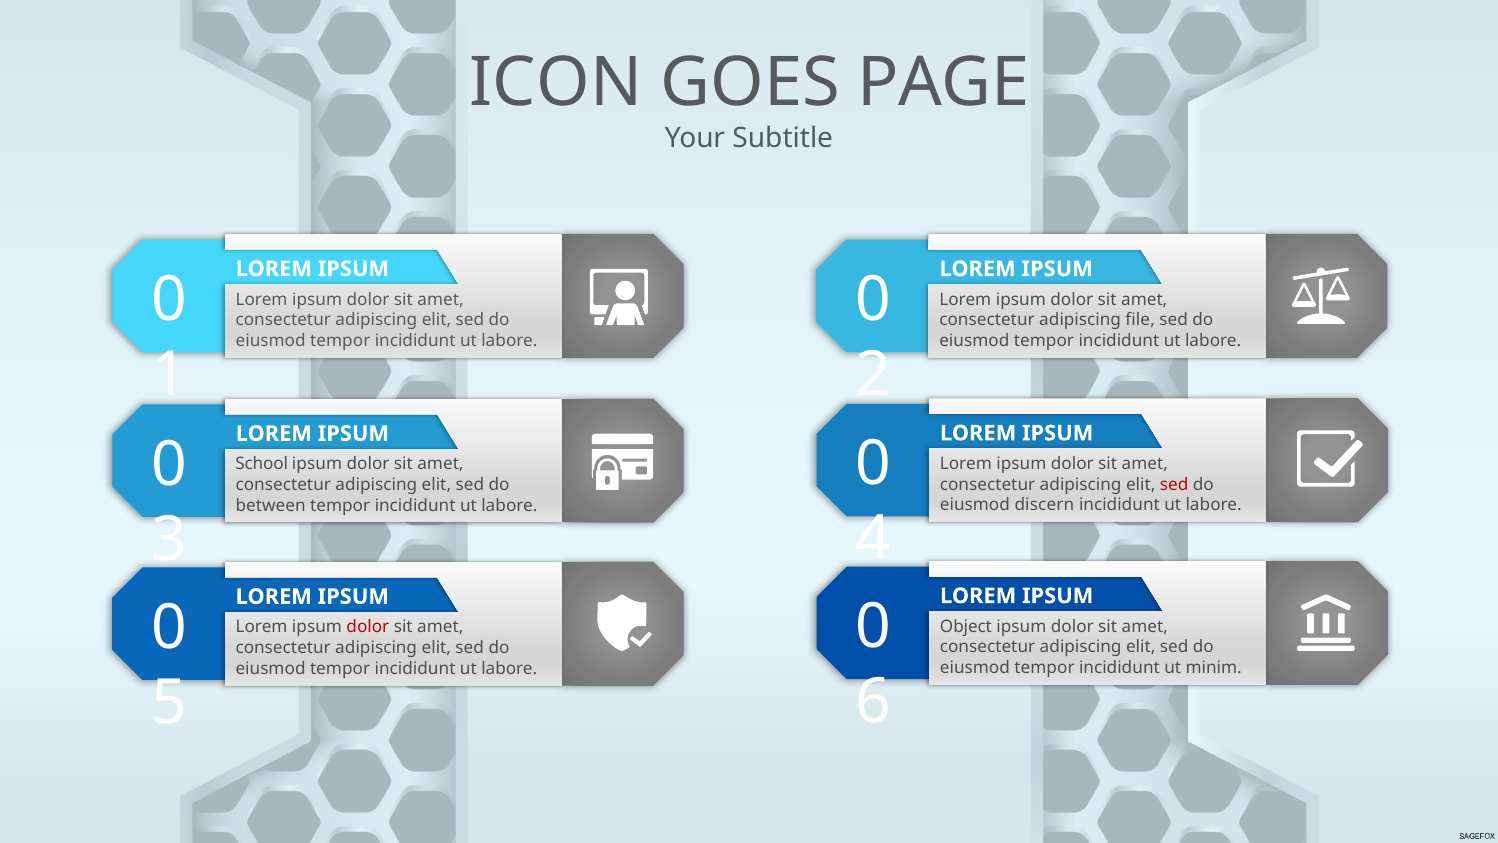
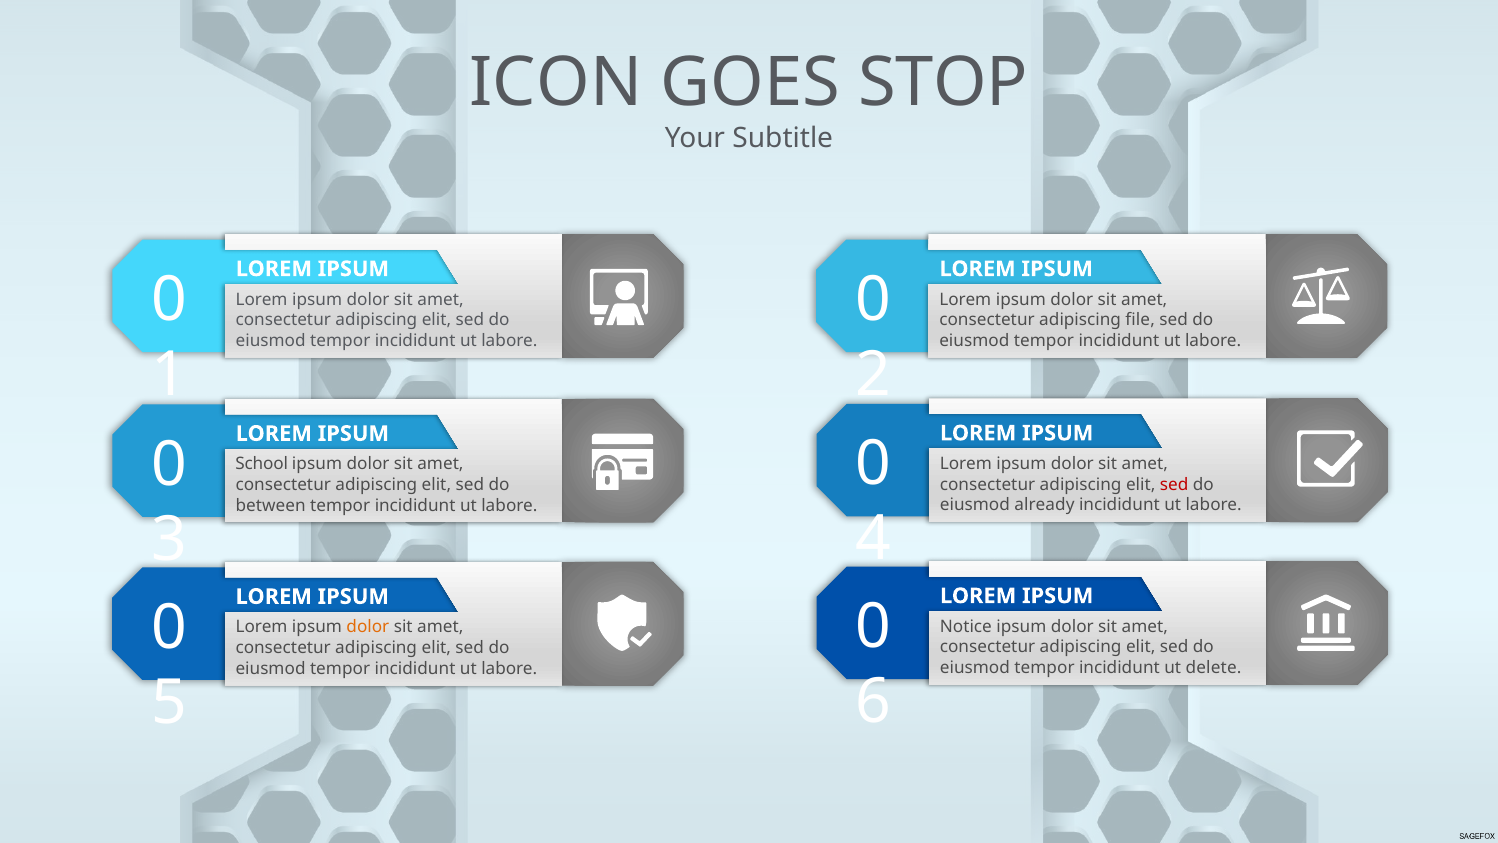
PAGE: PAGE -> STOP (943, 83)
discern: discern -> already (1044, 505)
Object: Object -> Notice (966, 626)
dolor colour: red -> orange (368, 627)
minim: minim -> delete (1214, 667)
